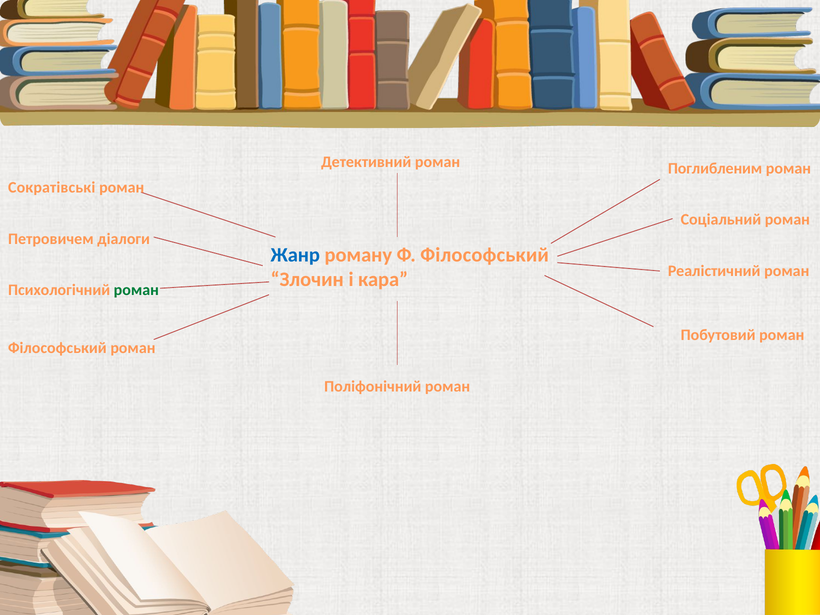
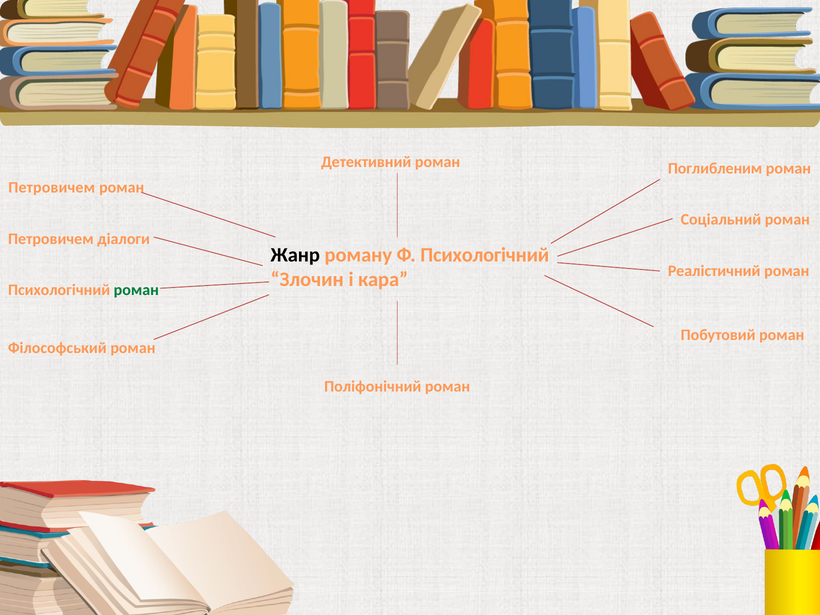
Сократівські: Сократівські -> Петровичем (52, 188)
Жанр colour: blue -> black (295, 255)
Ф Філософський: Філософський -> Психологічний (485, 255)
